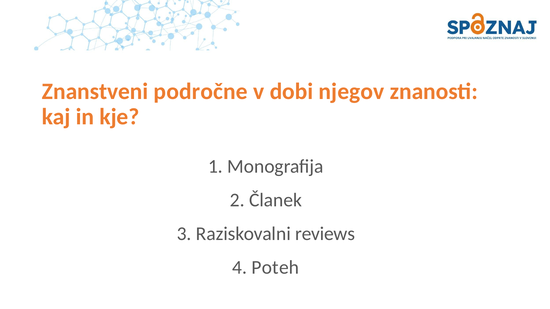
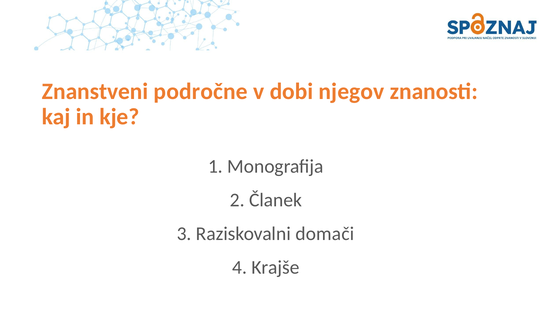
reviews: reviews -> domači (325, 234)
Poteh: Poteh -> Krajše (275, 268)
